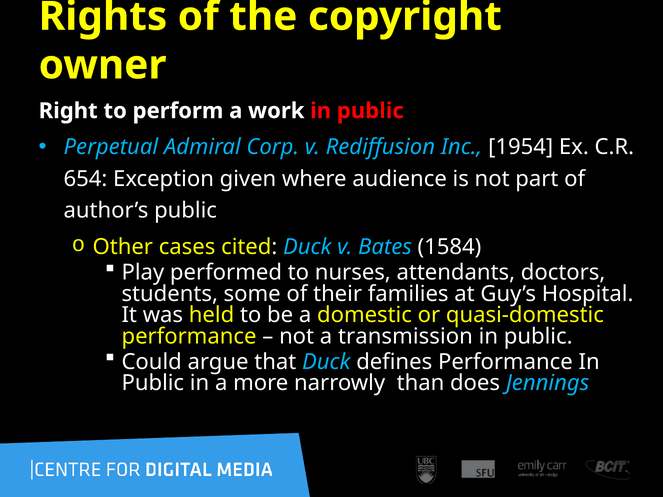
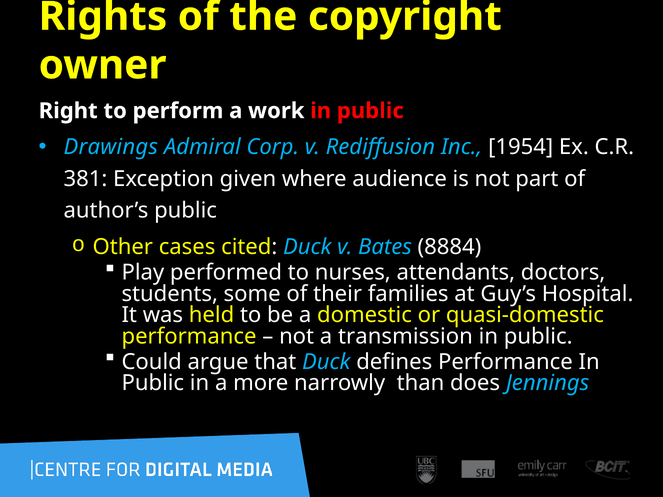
Perpetual: Perpetual -> Drawings (111, 147)
654: 654 -> 381 (85, 179)
1584: 1584 -> 8884 (449, 247)
